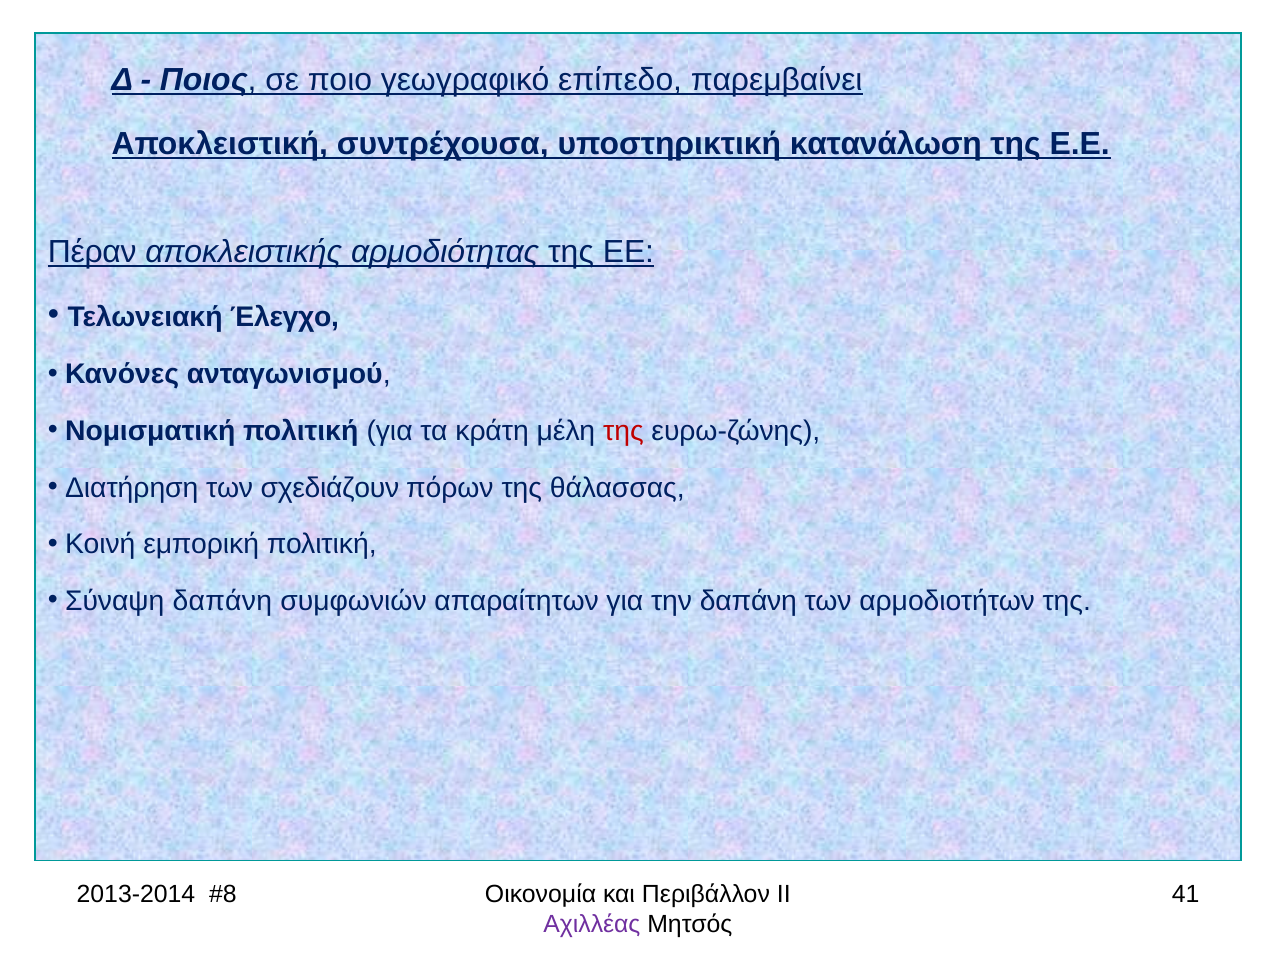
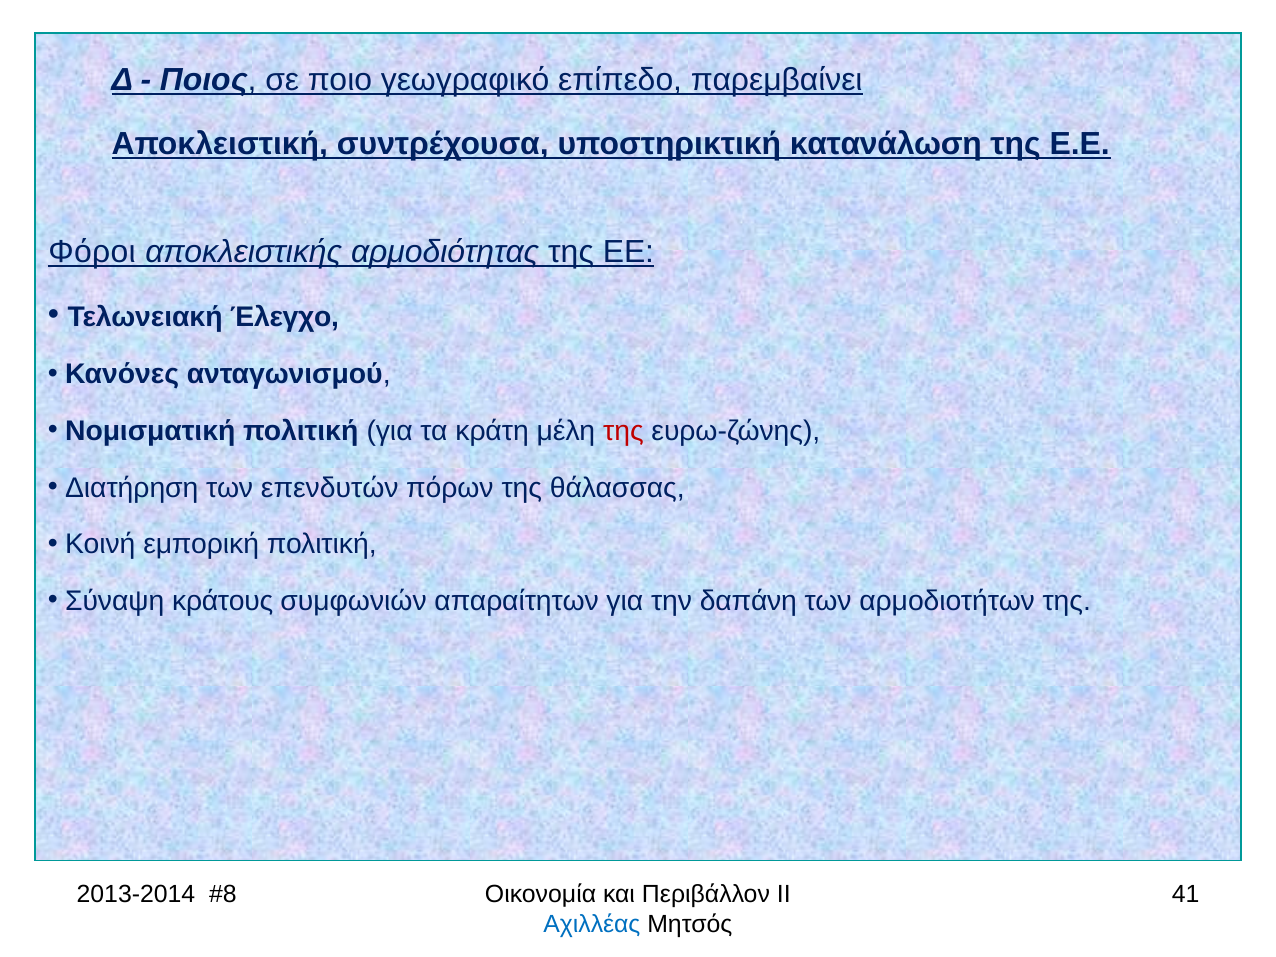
Πέραν: Πέραν -> Φόροι (92, 252)
σχεδιάζουν: σχεδιάζουν -> επενδυτών (330, 488)
Σύναψη δαπάνη: δαπάνη -> κράτους (223, 601)
Αχιλλέας colour: purple -> blue (592, 924)
